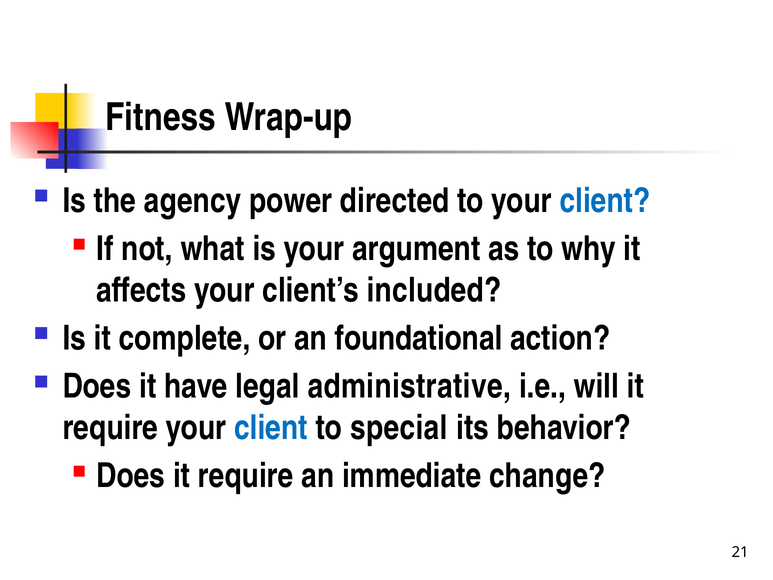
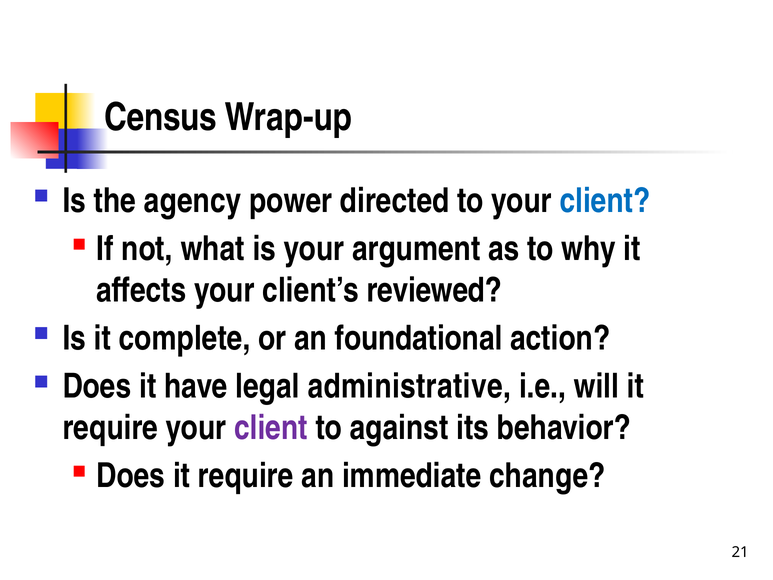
Fitness: Fitness -> Census (161, 117)
included: included -> reviewed (434, 290)
client colour: blue -> purple (271, 428)
special: special -> against (399, 428)
